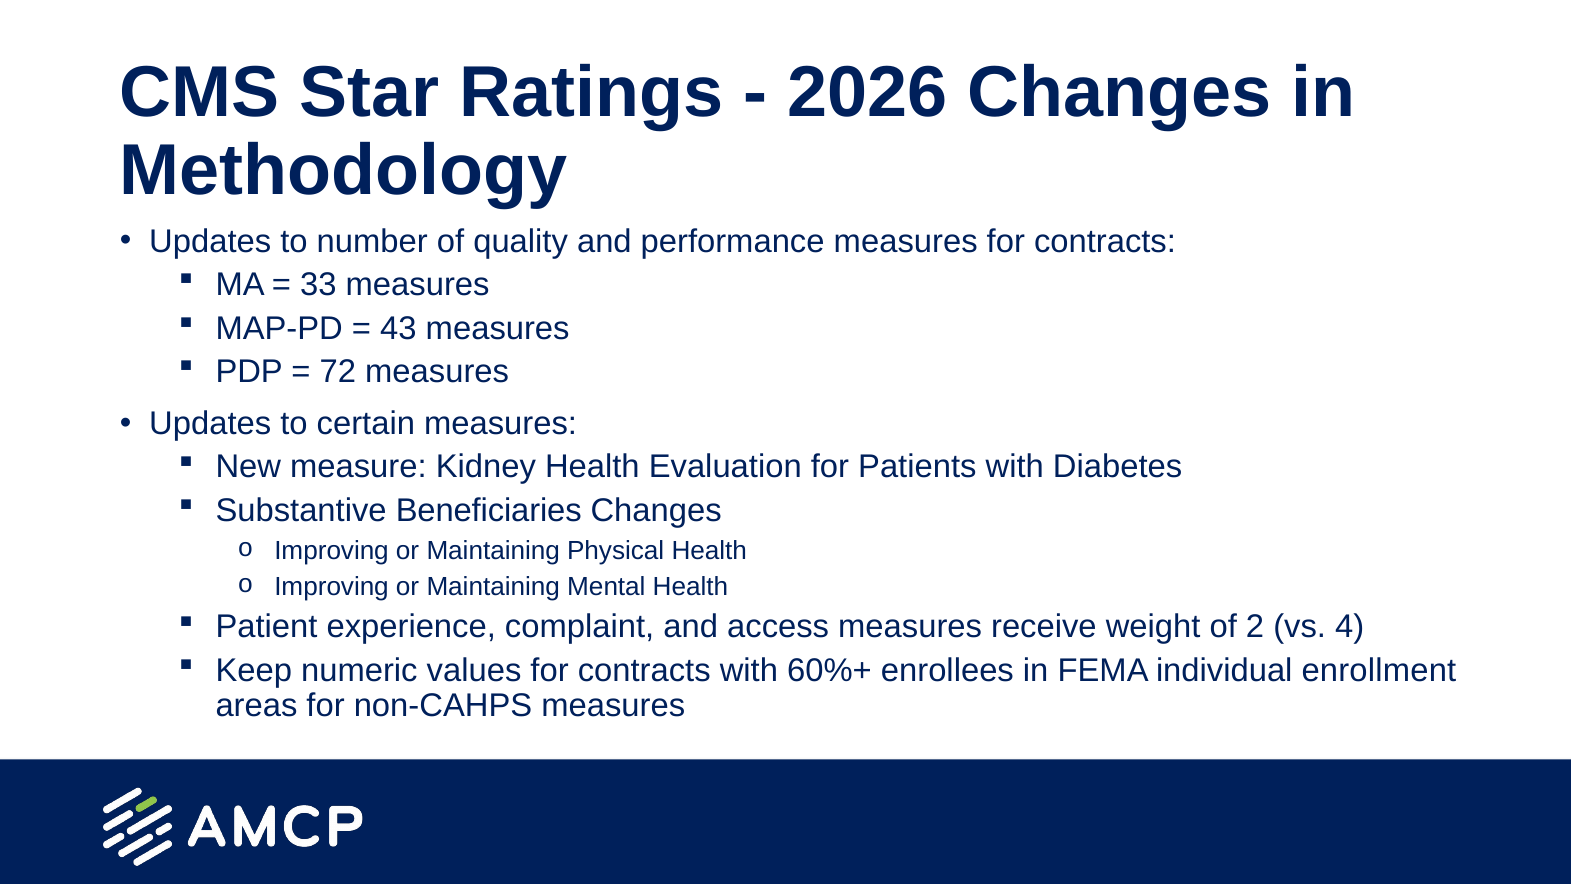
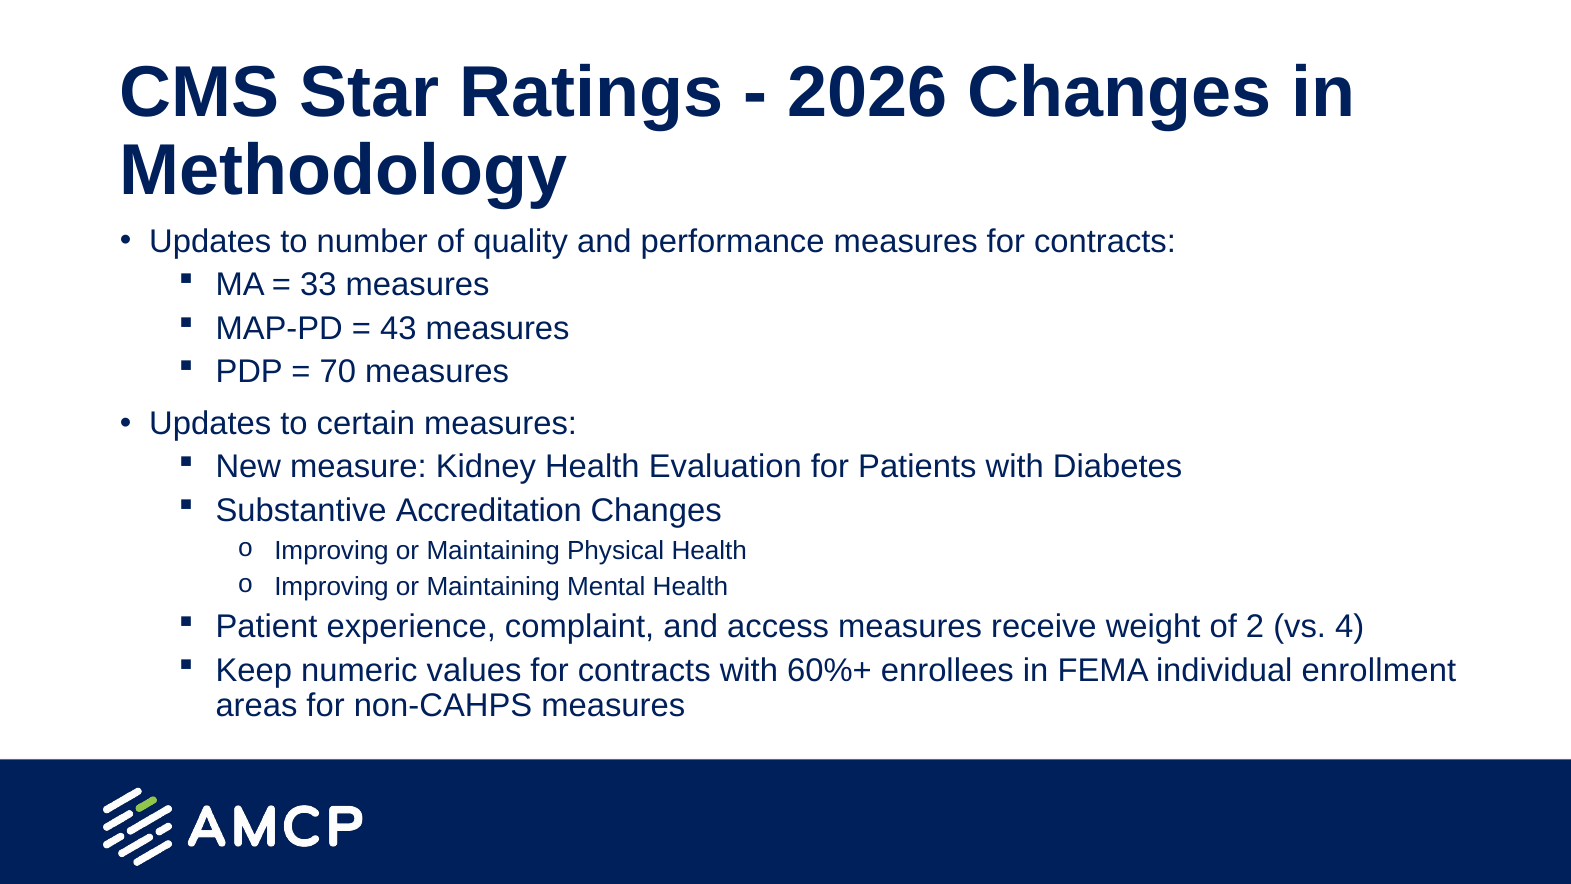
72: 72 -> 70 (338, 372)
Beneficiaries: Beneficiaries -> Accreditation (489, 510)
